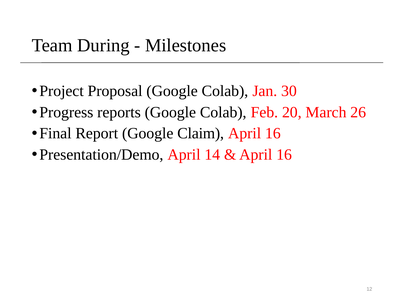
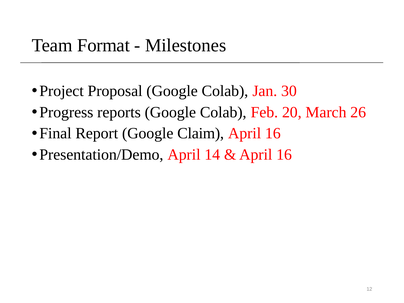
During: During -> Format (104, 45)
